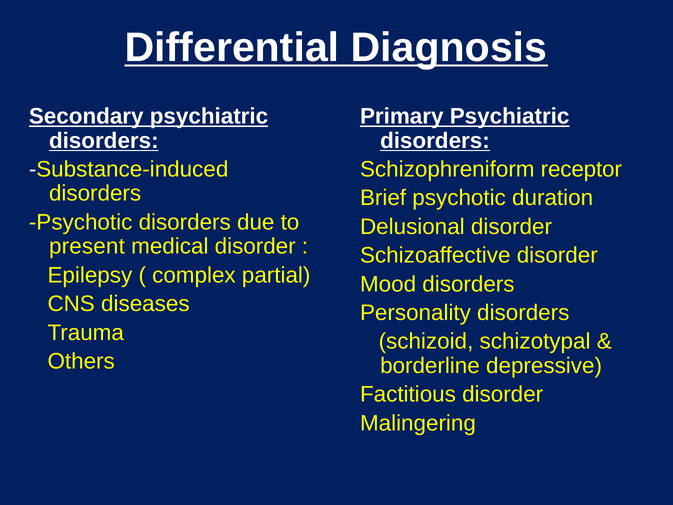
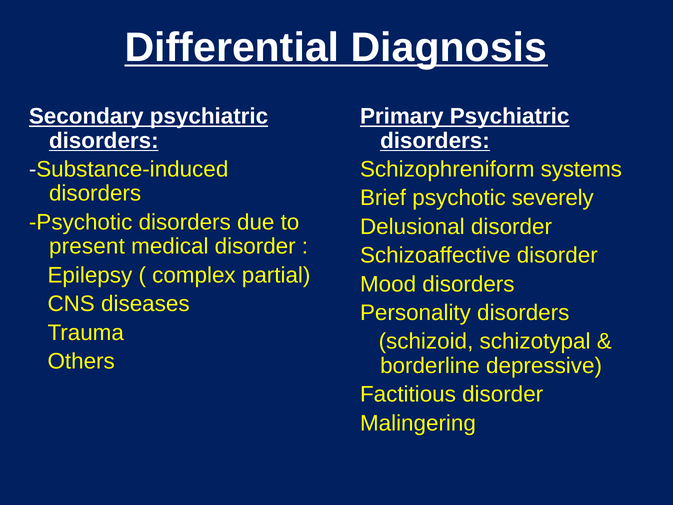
receptor: receptor -> systems (581, 169)
duration: duration -> severely (553, 198)
